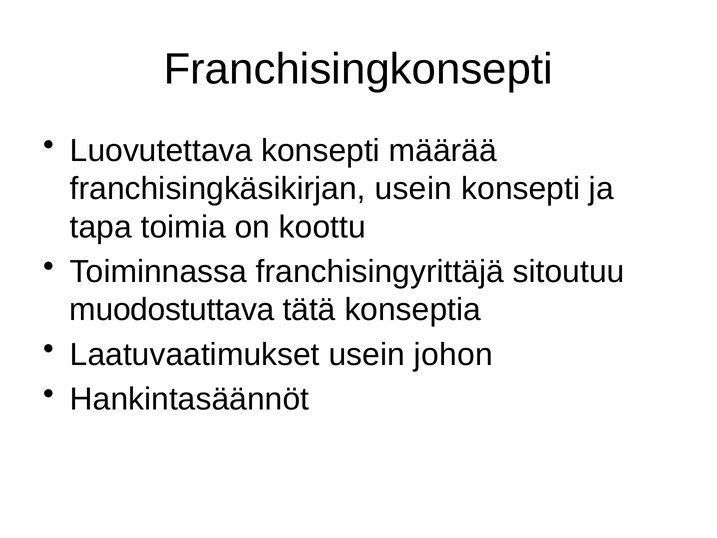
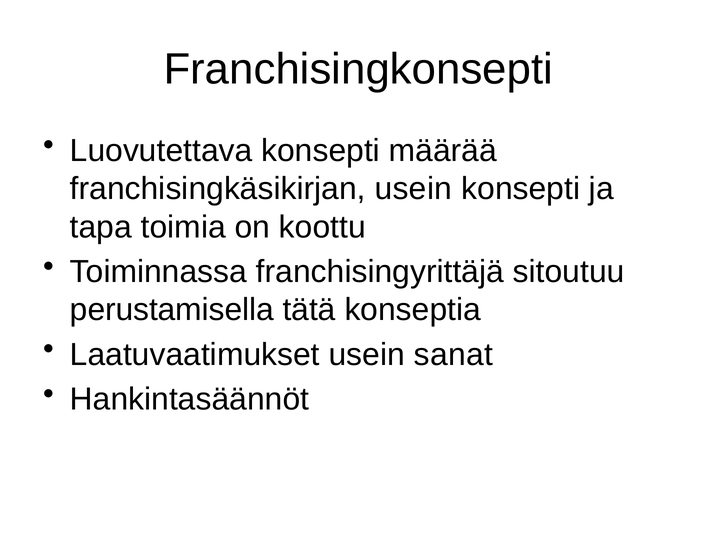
muodostuttava: muodostuttava -> perustamisella (172, 310)
johon: johon -> sanat (453, 354)
